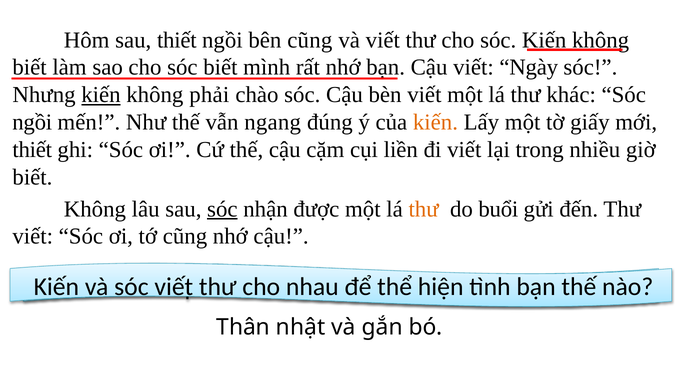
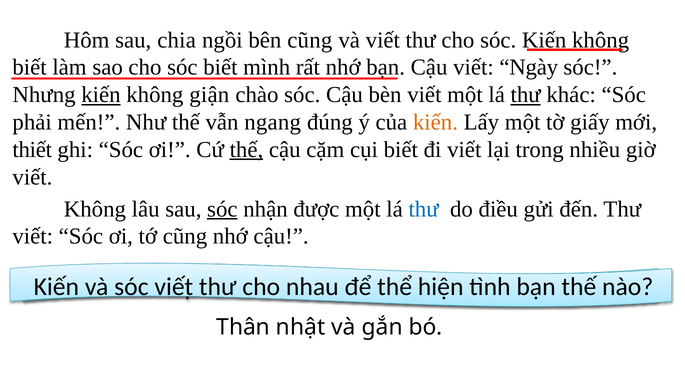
sau thiết: thiết -> chia (177, 40)
không phải: phải -> giận (209, 95)
thư underline: none -> present (526, 95)
ngồi: ngồi -> phải (32, 122)
thế underline: none -> present (246, 150)
cụi liền: liền -> biết (401, 150)
biết: biết -> viết (32, 177)
thư colour: orange -> blue (424, 209)
buổi: buổi -> điều (498, 209)
